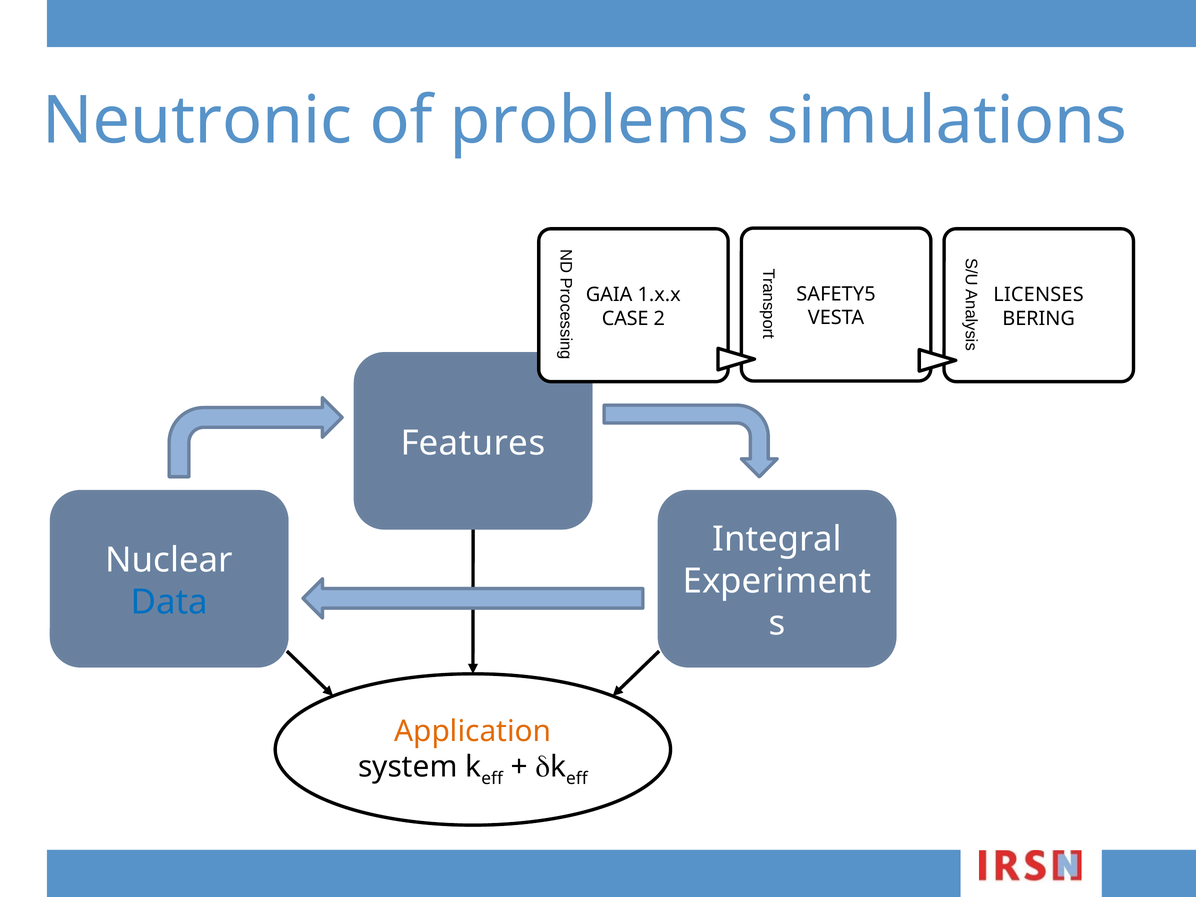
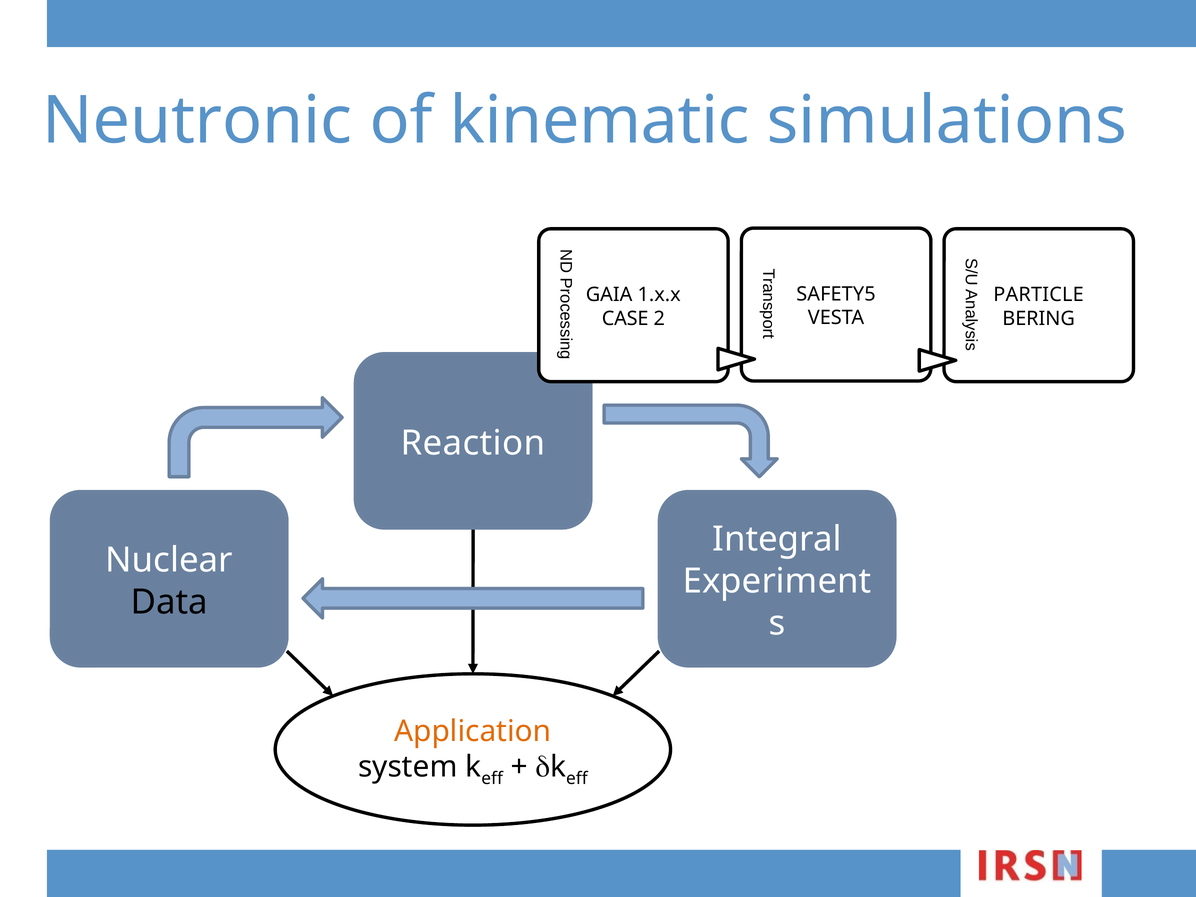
problems: problems -> kinematic (600, 121)
LICENSES: LICENSES -> PARTICLE (1039, 295)
Features: Features -> Reaction (473, 443)
Data colour: blue -> black (169, 602)
